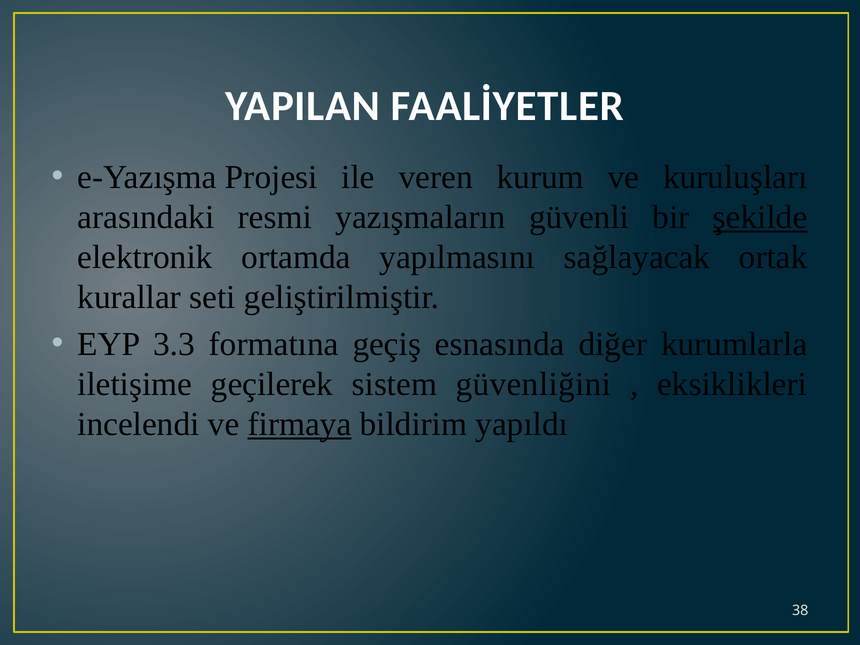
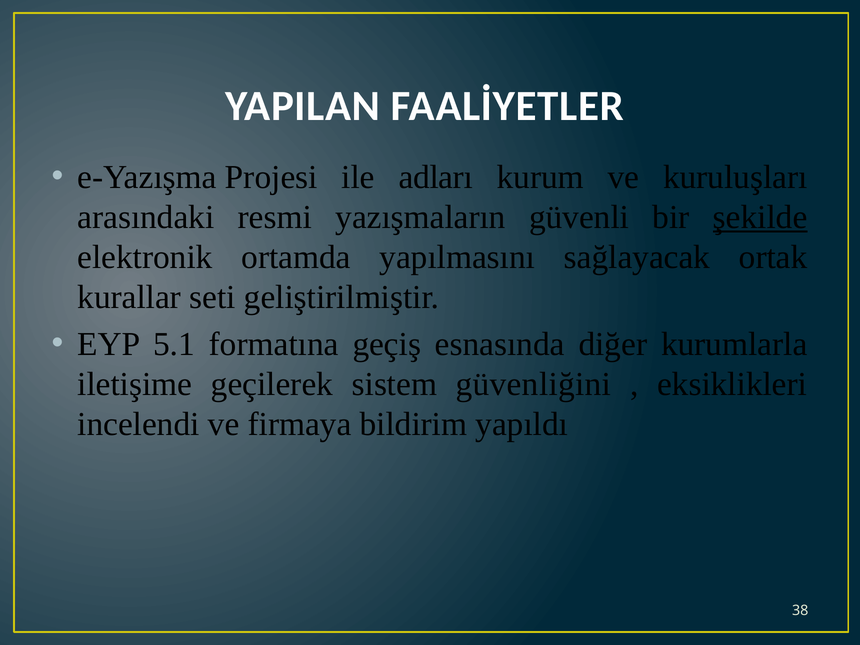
veren: veren -> adları (436, 177)
3.3: 3.3 -> 5.1 (174, 344)
firmaya underline: present -> none (300, 424)
